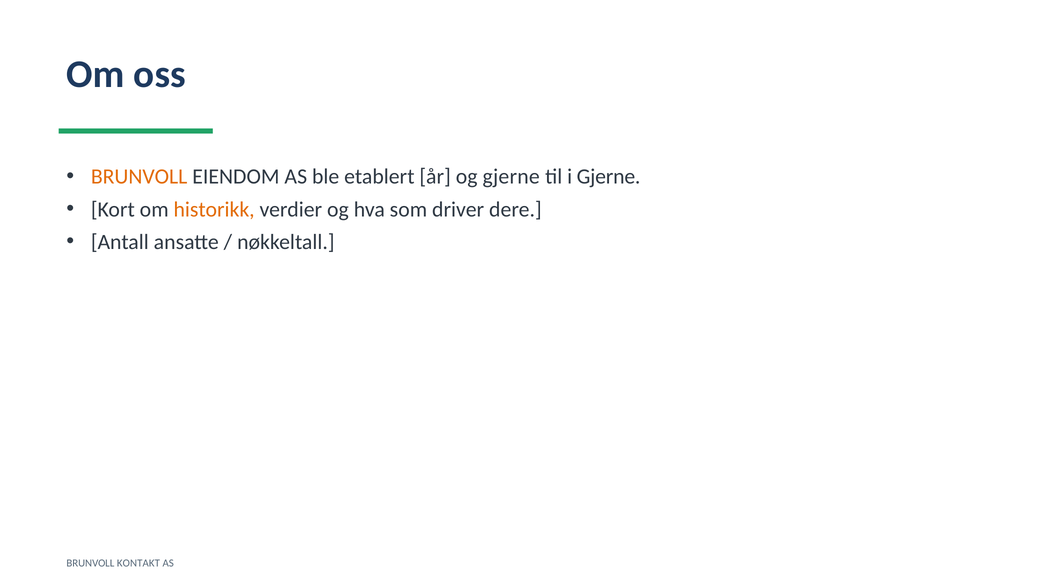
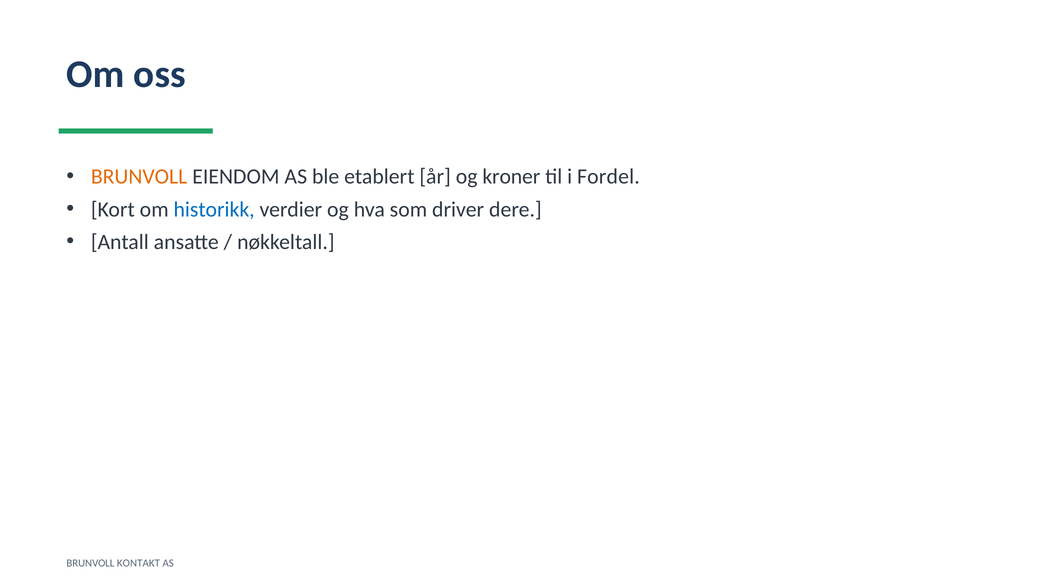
og gjerne: gjerne -> kroner (511, 177)
i Gjerne: Gjerne -> Fordel (608, 177)
historikk colour: orange -> blue (214, 209)
